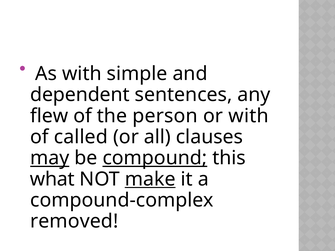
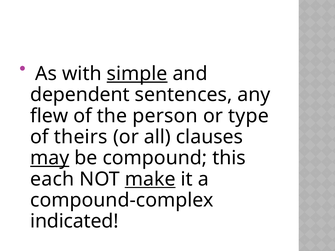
simple underline: none -> present (137, 74)
or with: with -> type (249, 116)
called: called -> theirs (81, 137)
compound underline: present -> none (155, 158)
what: what -> each (52, 179)
removed: removed -> indicated (74, 221)
